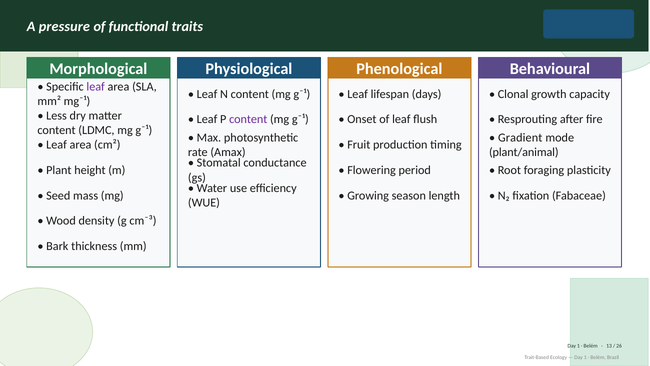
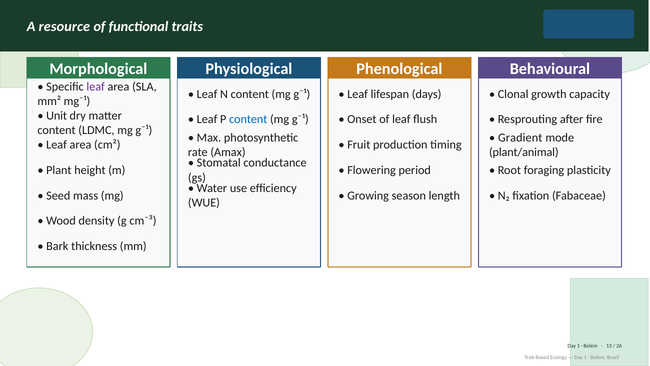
pressure: pressure -> resource (64, 27)
Less: Less -> Unit (57, 115)
content colour: purple -> blue (248, 119)
